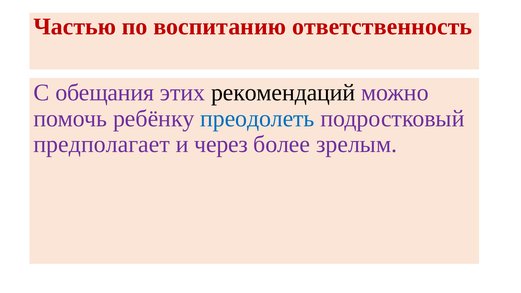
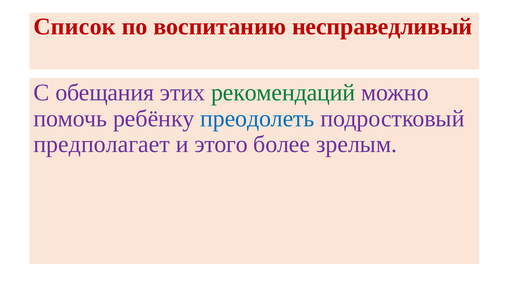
Частью: Частью -> Список (75, 27)
ответственность: ответственность -> несправедливый (382, 27)
рекомендаций colour: black -> green (283, 93)
через: через -> этого (221, 144)
